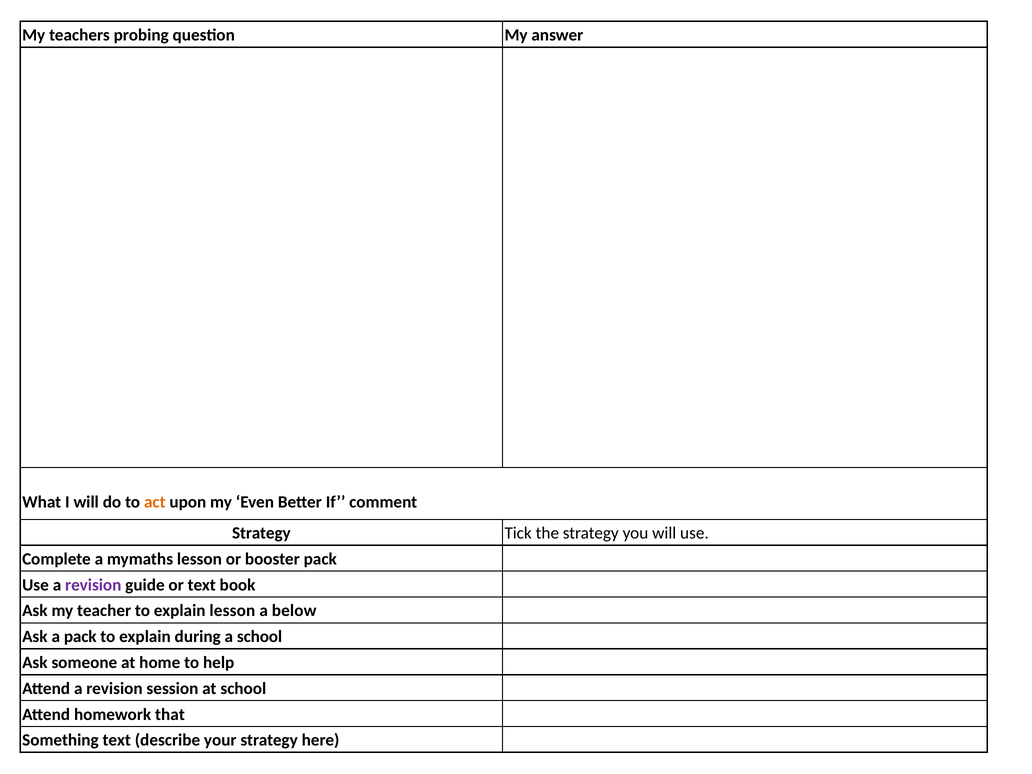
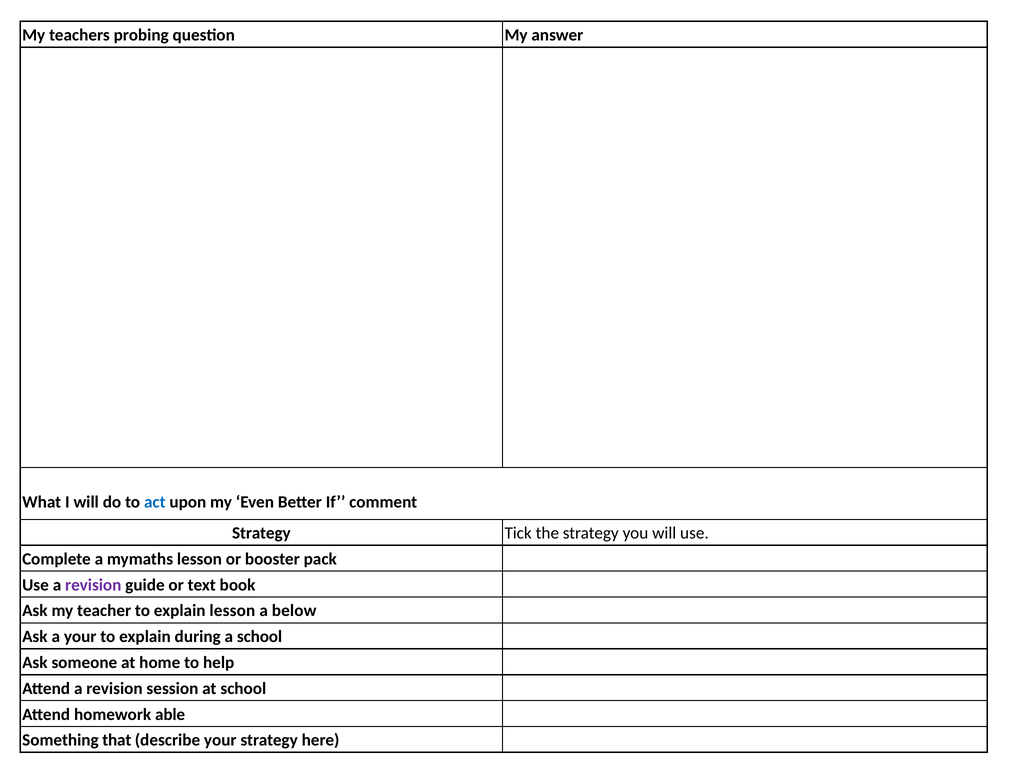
act colour: orange -> blue (155, 502)
a pack: pack -> your (80, 637)
that: that -> able (170, 714)
Something text: text -> that (117, 740)
